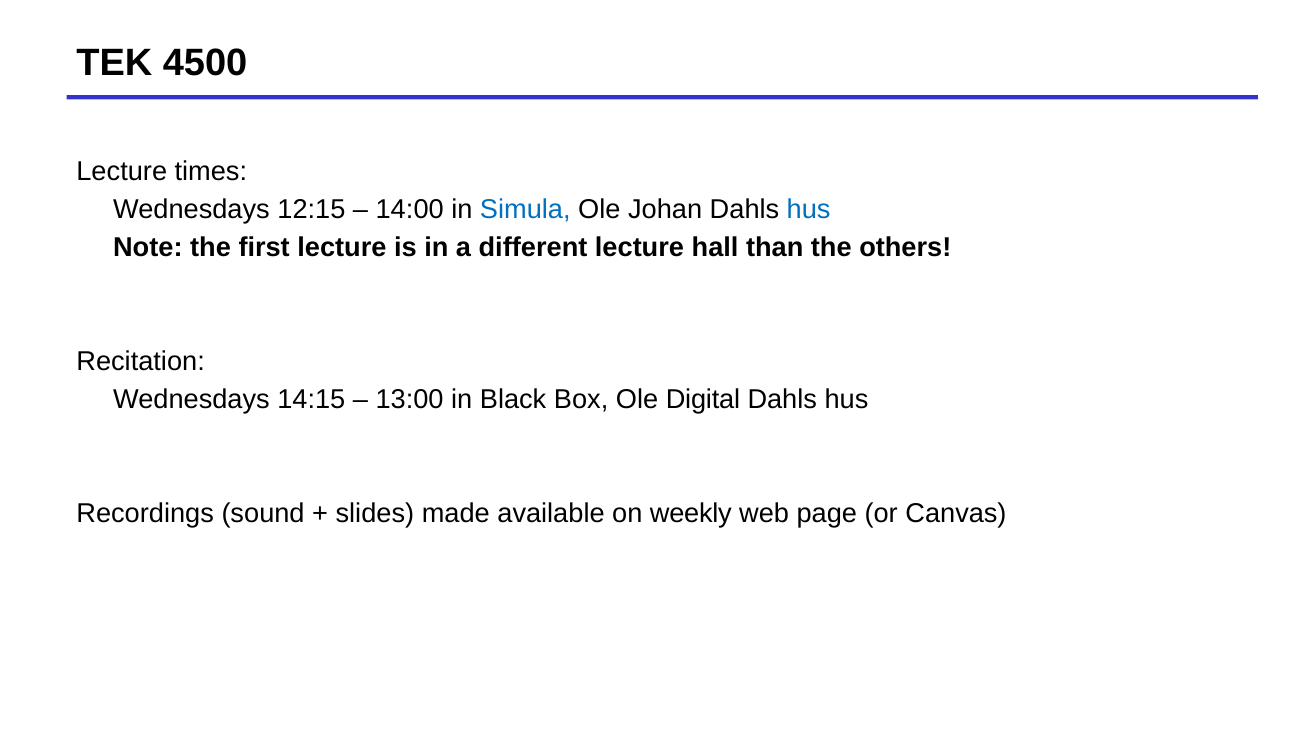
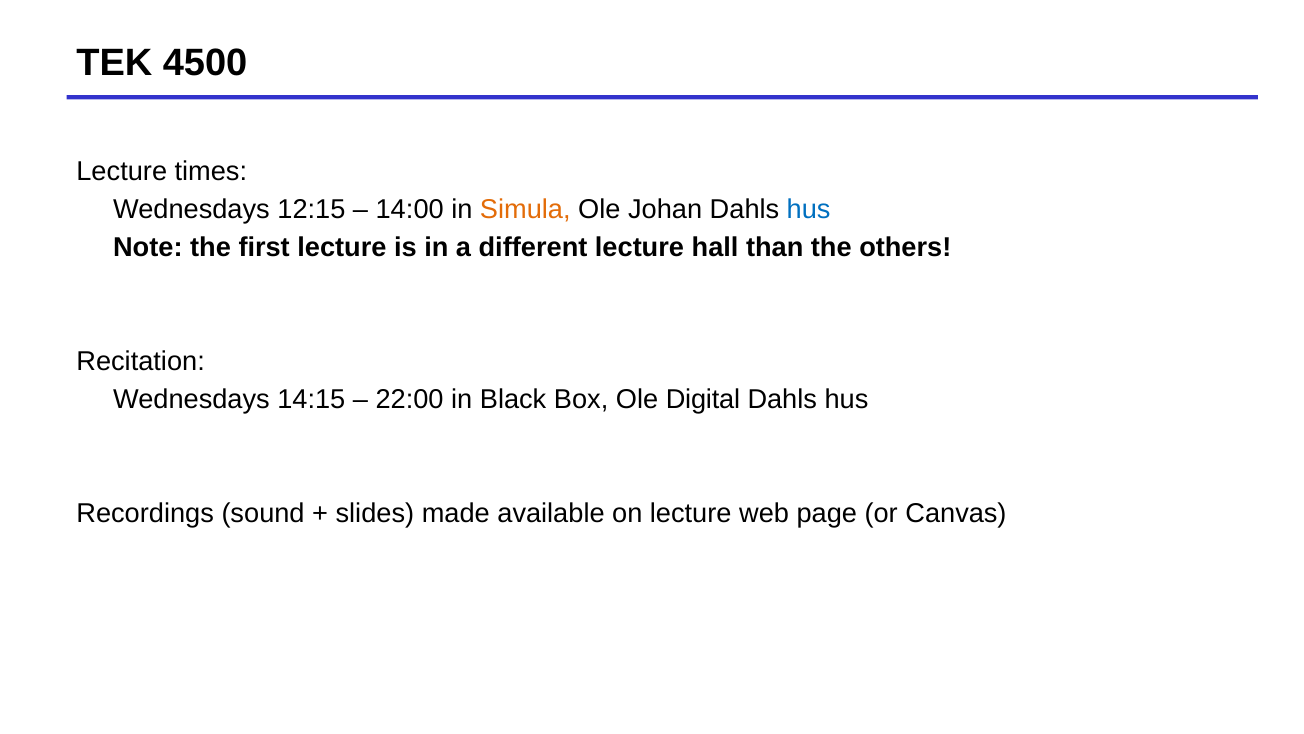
Simula colour: blue -> orange (525, 209)
13:00: 13:00 -> 22:00 (410, 399)
on weekly: weekly -> lecture (691, 513)
